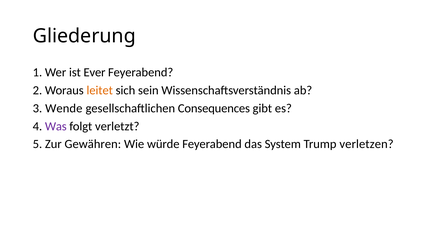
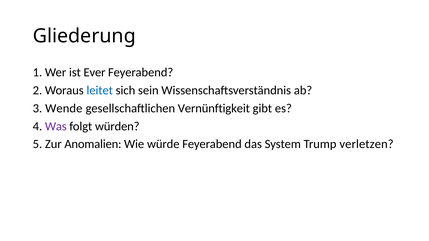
leitet colour: orange -> blue (100, 90)
Consequences: Consequences -> Vernünftigkeit (214, 108)
verletzt: verletzt -> würden (117, 126)
Gewähren: Gewähren -> Anomalien (93, 144)
